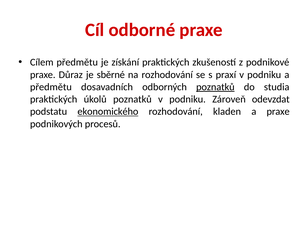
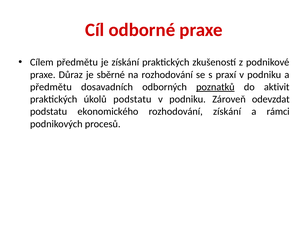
studia: studia -> aktivit (277, 87)
úkolů poznatků: poznatků -> podstatu (132, 99)
ekonomického underline: present -> none (108, 112)
rozhodování kladen: kladen -> získání (227, 112)
a praxe: praxe -> rámci (278, 112)
